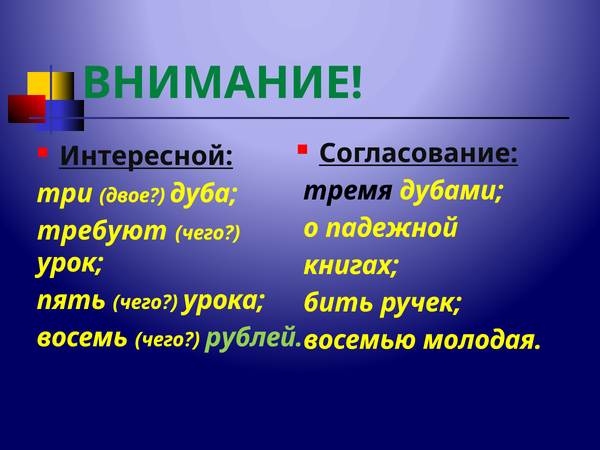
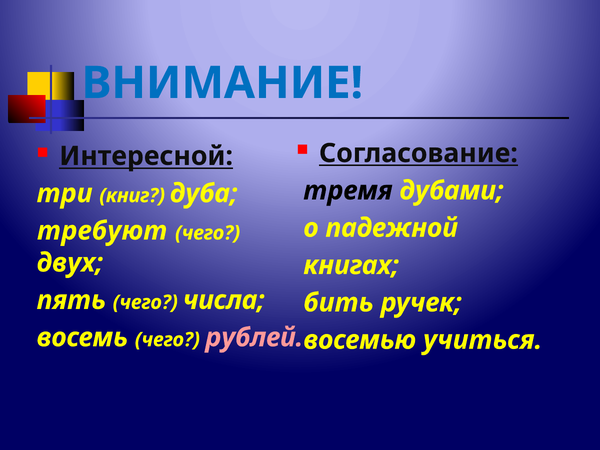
ВНИМАНИЕ colour: green -> blue (222, 83)
двое: двое -> книг (132, 196)
урок: урок -> двух (70, 263)
урока: урока -> числа (224, 300)
рублей colour: light green -> pink (254, 337)
молодая: молодая -> учиться (483, 340)
